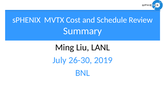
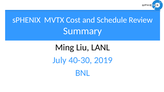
26-30: 26-30 -> 40-30 (80, 60)
